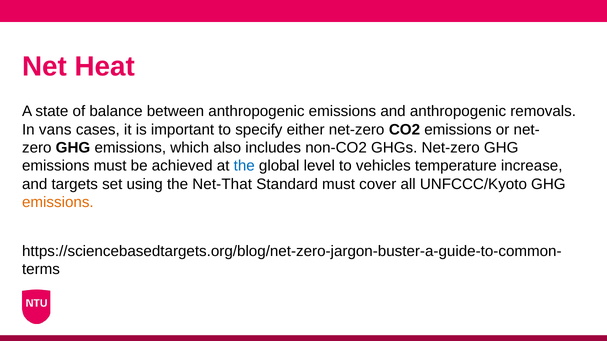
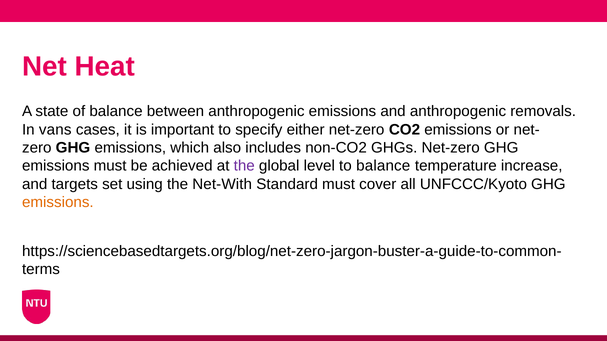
the colour: blue -> purple (244, 166)
to vehicles: vehicles -> balance (383, 166)
Net-That: Net-That -> Net-With (222, 184)
